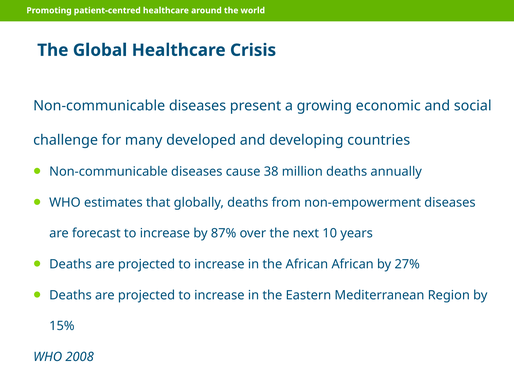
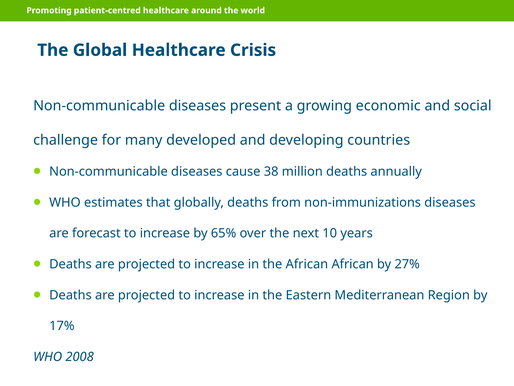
non-empowerment: non-empowerment -> non-immunizations (363, 202)
87%: 87% -> 65% (224, 233)
15%: 15% -> 17% (62, 326)
